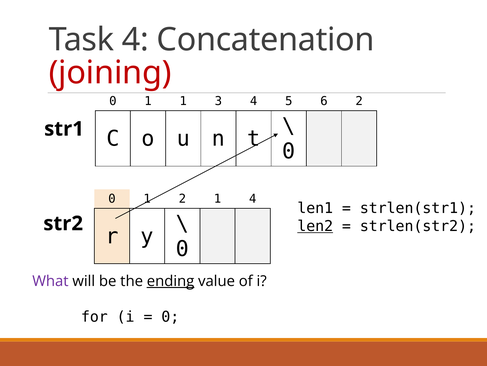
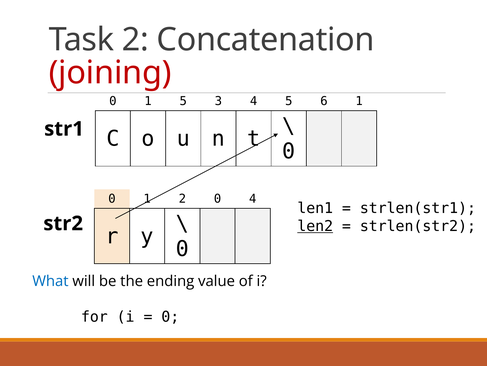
Task 4: 4 -> 2 (135, 40)
1 1: 1 -> 5 (183, 101)
6 2: 2 -> 1 (359, 101)
2 1: 1 -> 0 (218, 199)
What colour: purple -> blue (50, 281)
ending underline: present -> none (171, 281)
